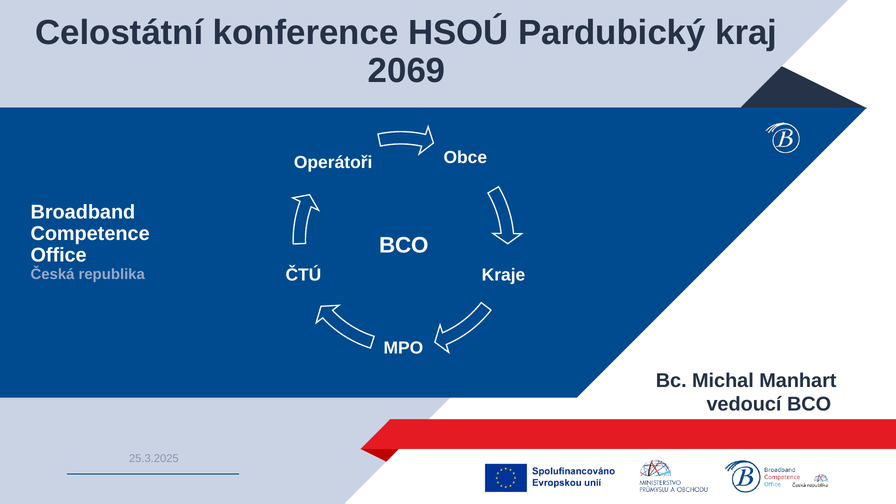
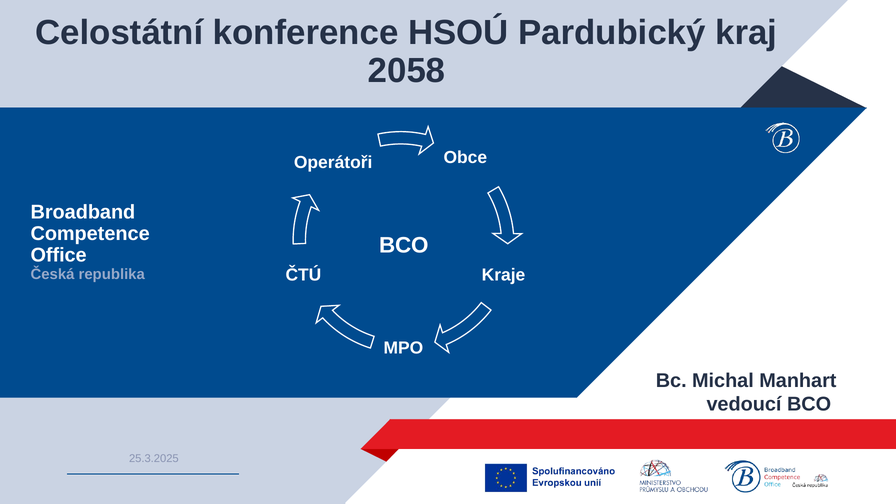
2069: 2069 -> 2058 (407, 71)
